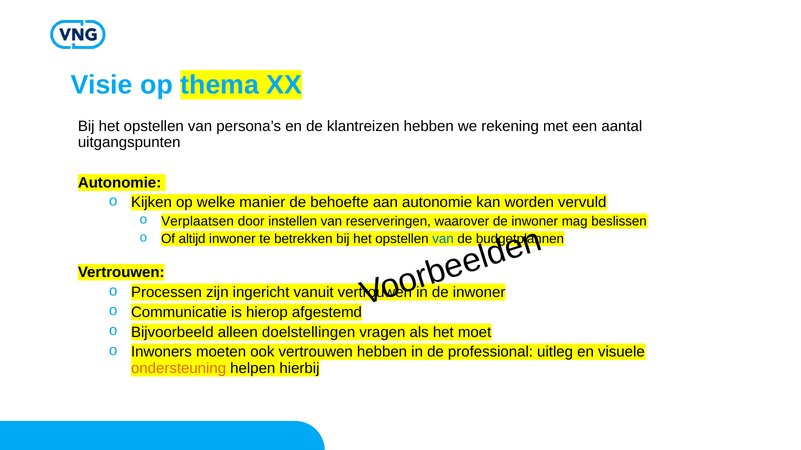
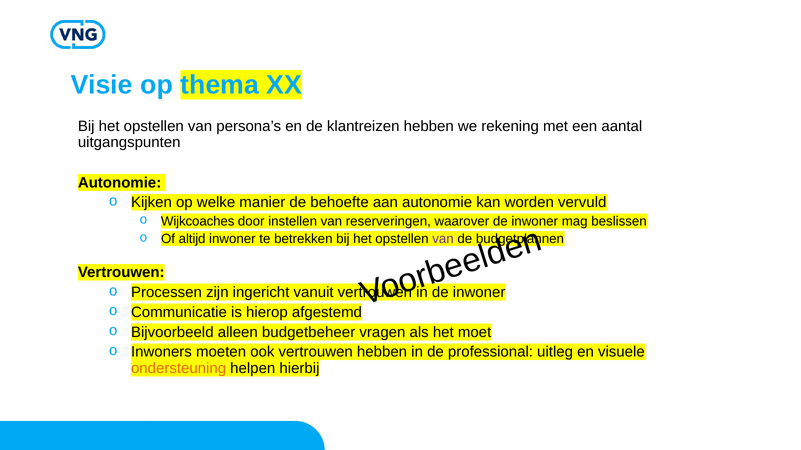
Verplaatsen: Verplaatsen -> Wijkcoaches (198, 221)
van colour: blue -> purple (443, 239)
doelstellingen: doelstellingen -> budgetbeheer (309, 333)
